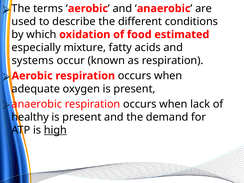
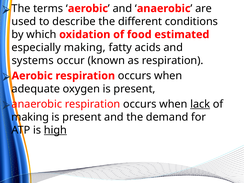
especially mixture: mixture -> making (85, 48)
lack underline: none -> present (200, 104)
healthy: healthy -> making (30, 117)
